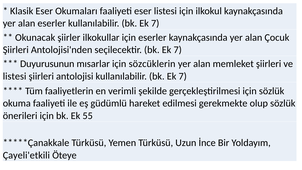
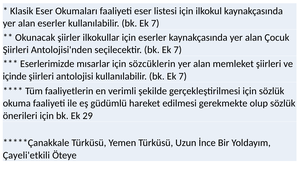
Duyurusunun: Duyurusunun -> Eserlerimizde (47, 64)
listesi: listesi -> içinde (15, 76)
55: 55 -> 29 (88, 116)
